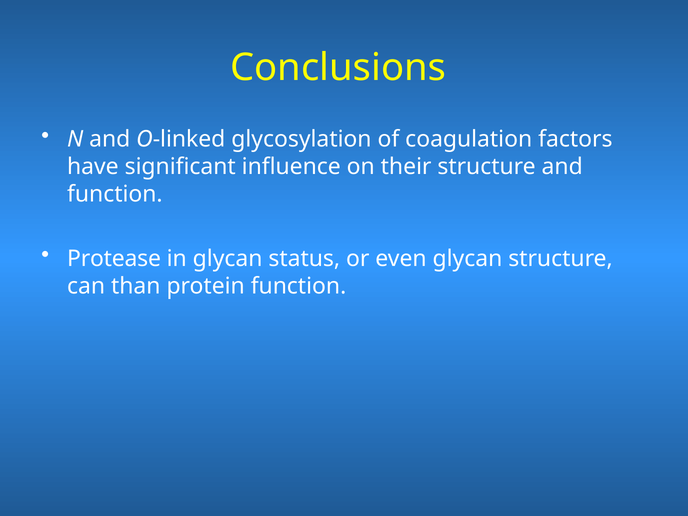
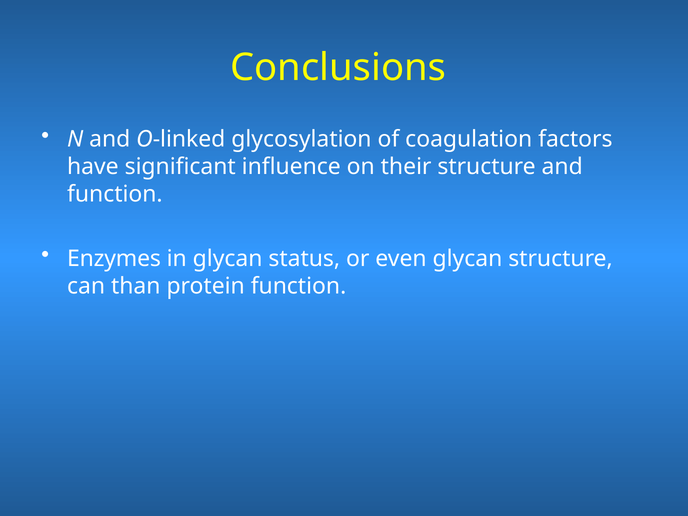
Protease: Protease -> Enzymes (114, 258)
